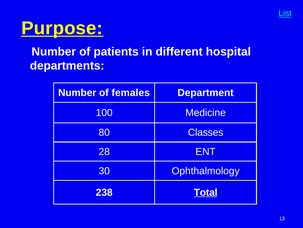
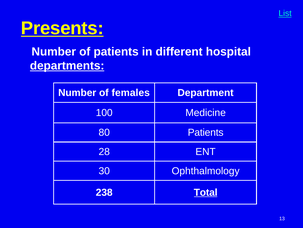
Purpose: Purpose -> Presents (62, 28)
departments underline: none -> present (67, 66)
80 Classes: Classes -> Patients (206, 132)
